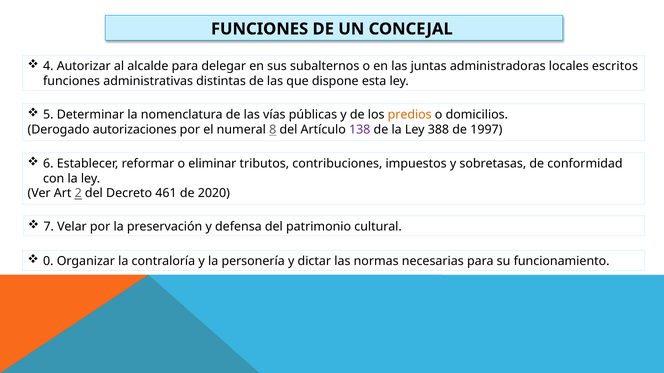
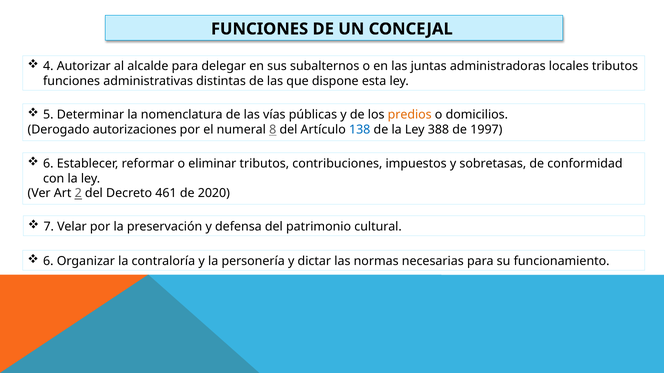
locales escritos: escritos -> tributos (615, 66)
138 colour: purple -> blue (360, 130)
0: 0 -> 6 (48, 261)
